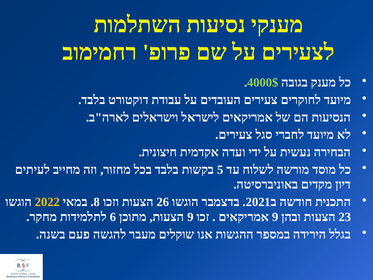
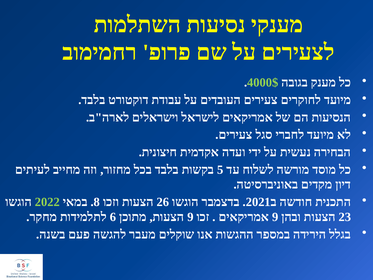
2022 colour: yellow -> light green (47, 202)
